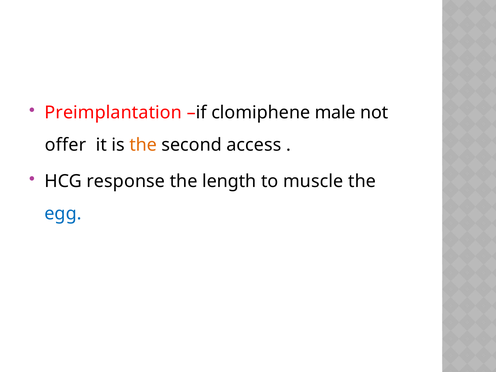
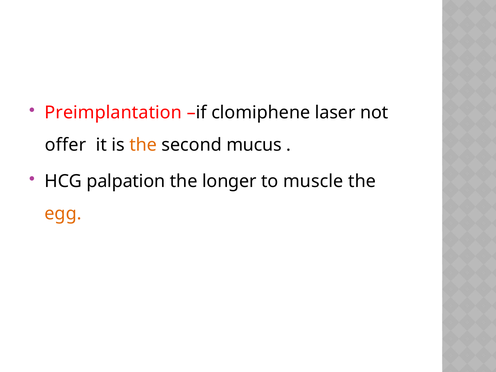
male: male -> laser (335, 113)
access: access -> mucus (254, 145)
response: response -> palpation (126, 181)
length: length -> longer (229, 181)
egg colour: blue -> orange (63, 214)
